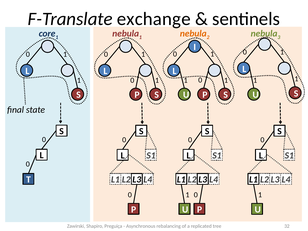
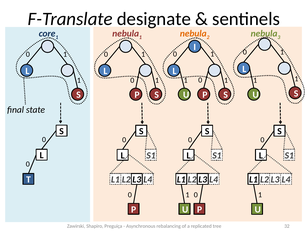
exchange: exchange -> designate (154, 19)
